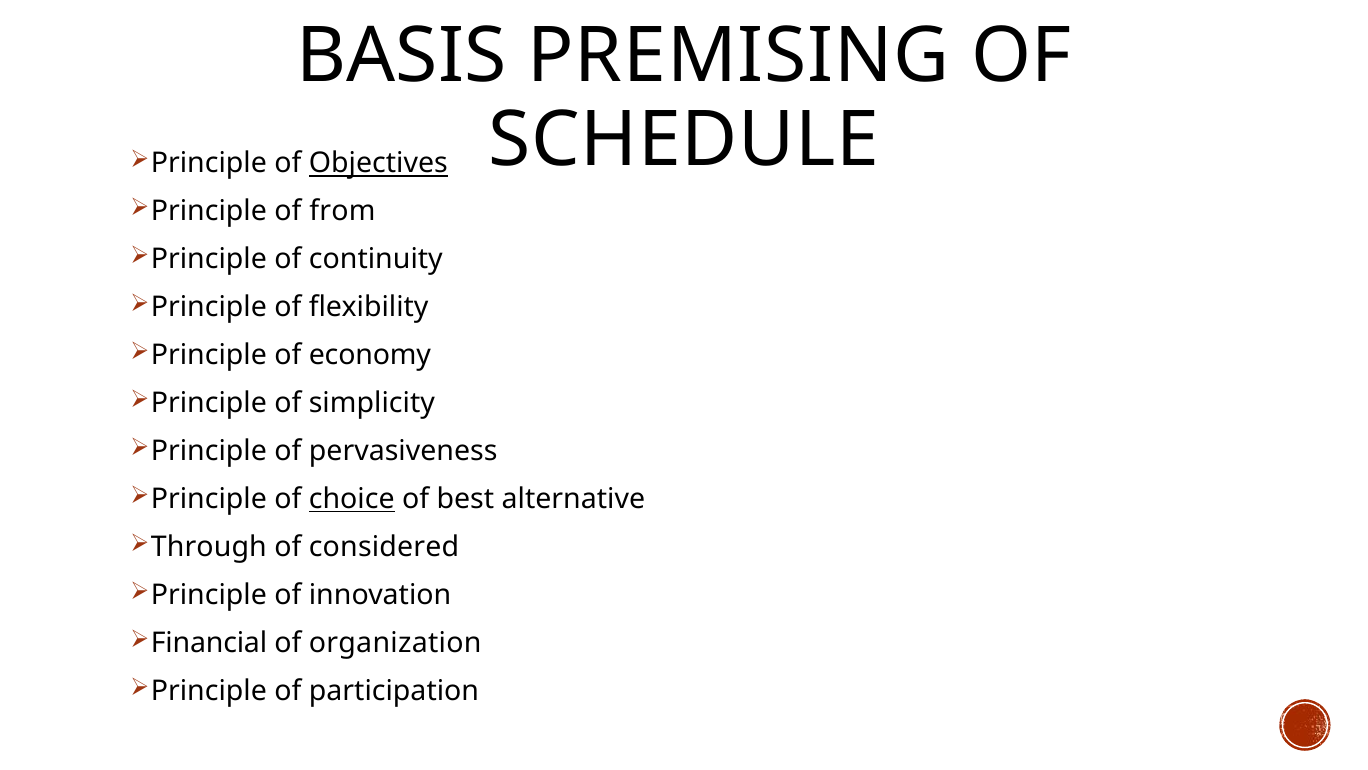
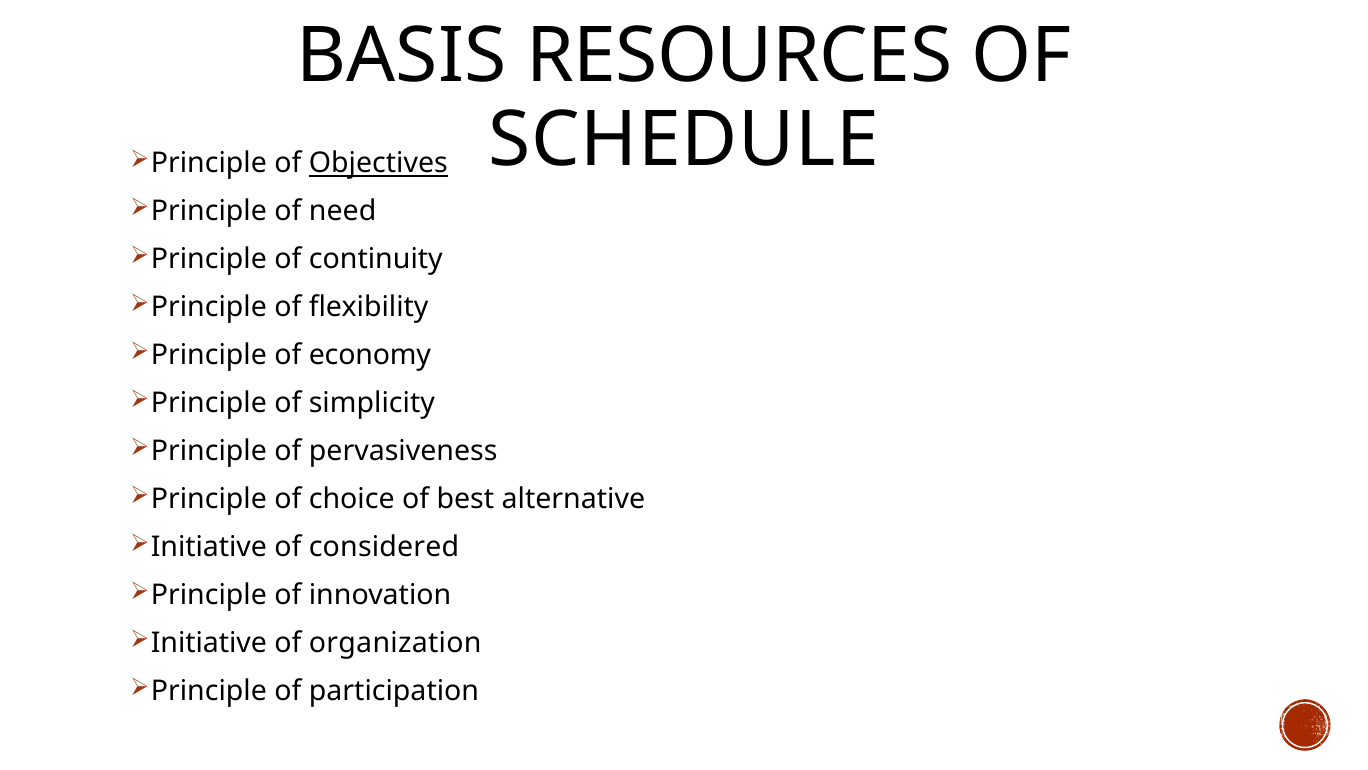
PREMISING: PREMISING -> RESOURCES (739, 56)
from: from -> need (343, 211)
choice underline: present -> none (352, 499)
Through: Through -> Initiative (209, 547)
Financial: Financial -> Initiative (209, 643)
